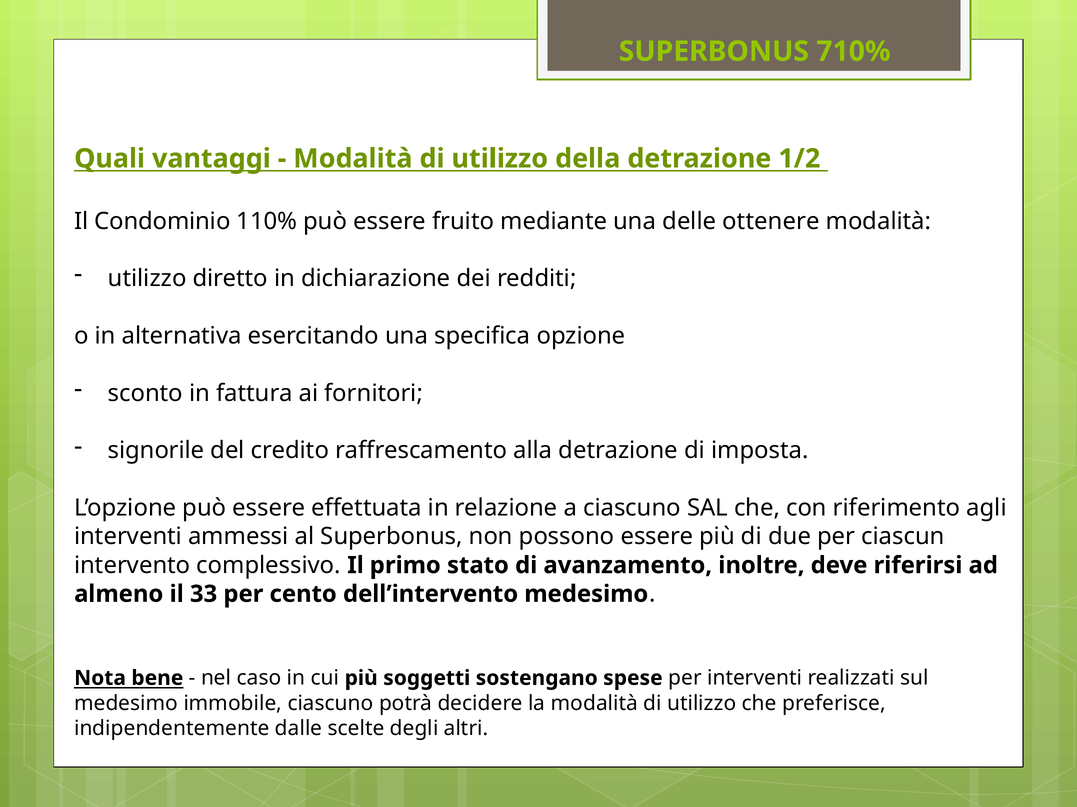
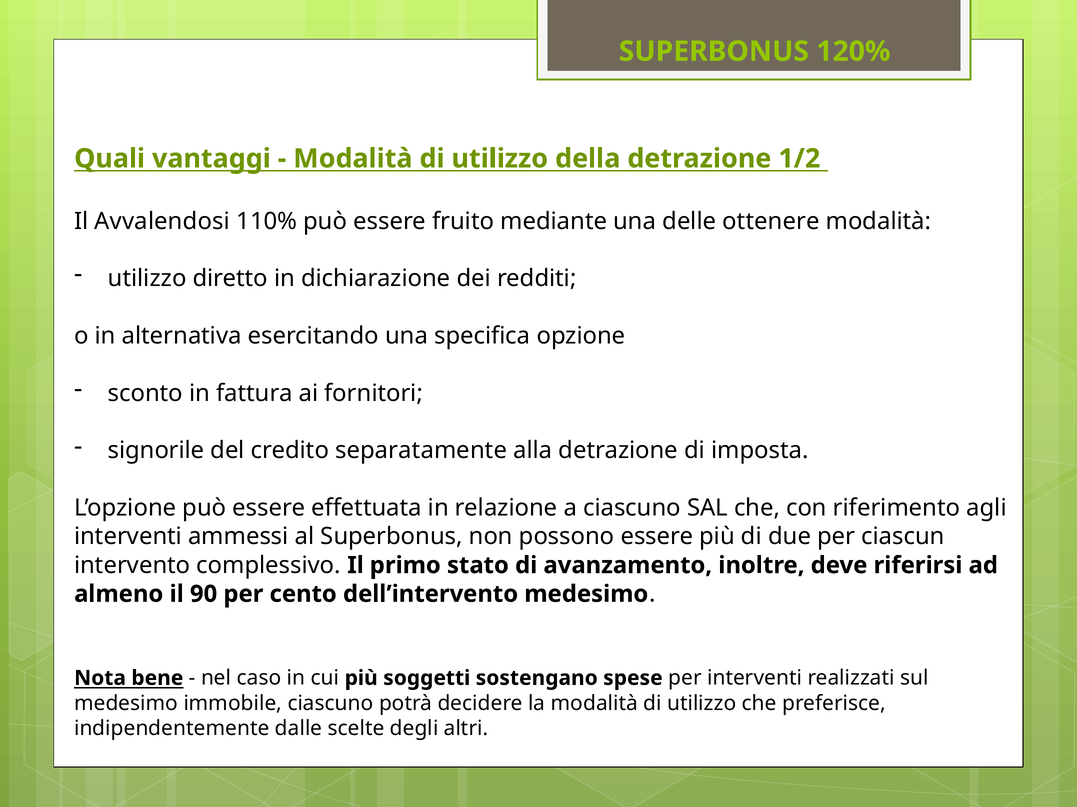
710%: 710% -> 120% (853, 51)
Condominio: Condominio -> Avvalendosi (162, 221)
raffrescamento: raffrescamento -> separatamente (421, 451)
33: 33 -> 90 (204, 595)
